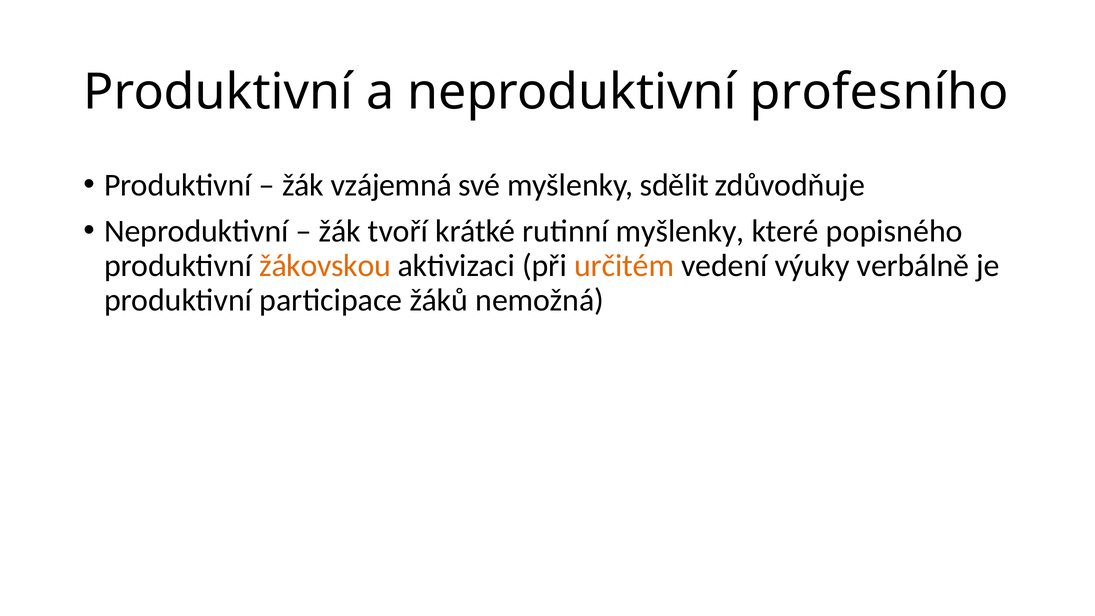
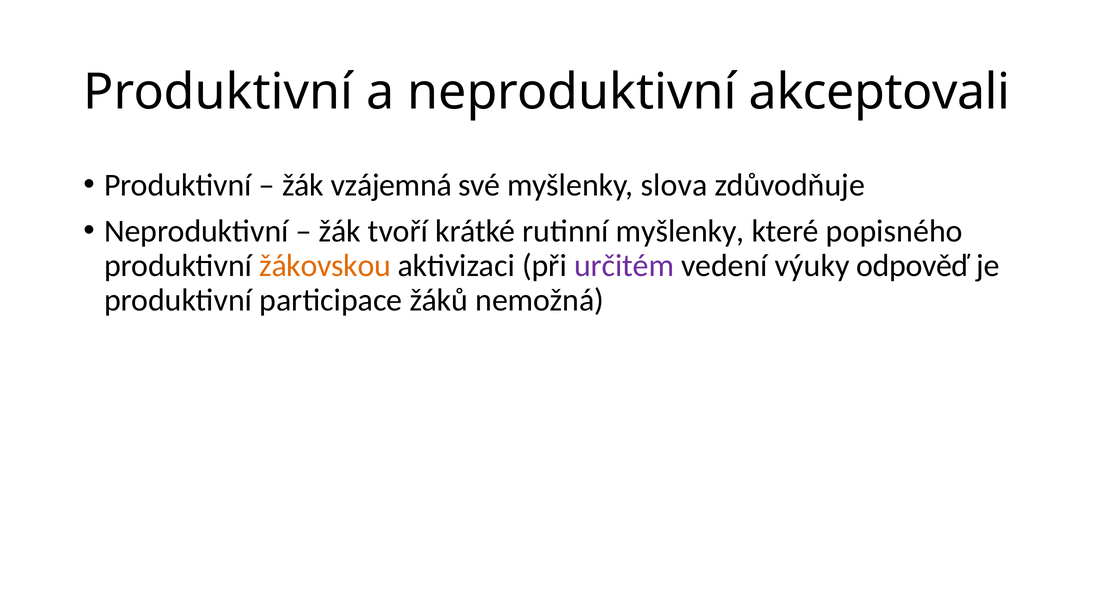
profesního: profesního -> akceptovali (880, 92)
sdělit: sdělit -> slova (674, 185)
určitém colour: orange -> purple (624, 266)
verbálně: verbálně -> odpověď (913, 266)
